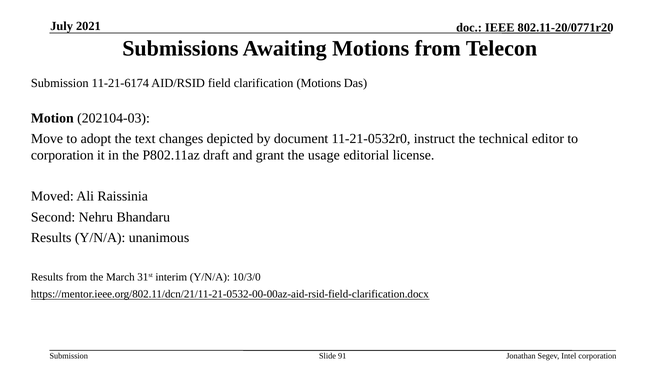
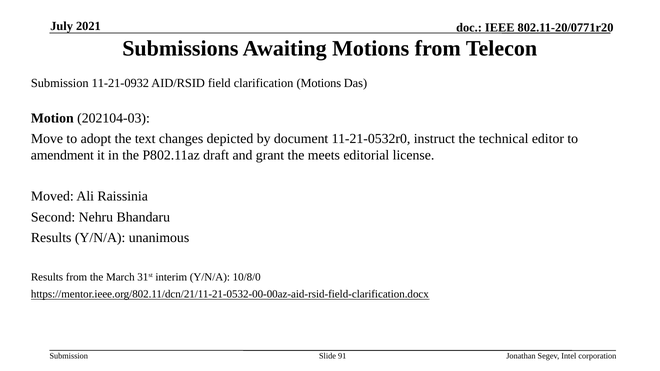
11-21-6174: 11-21-6174 -> 11-21-0932 (120, 83)
corporation: corporation -> amendment (62, 155)
usage: usage -> meets (324, 155)
10/3/0: 10/3/0 -> 10/8/0 (247, 277)
